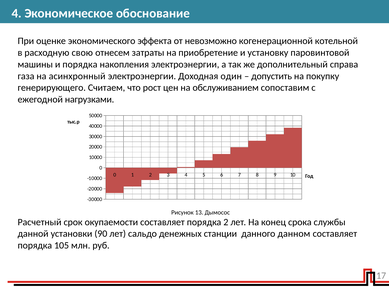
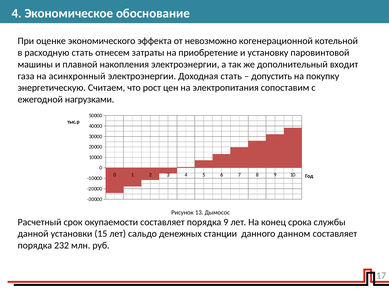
расходную свою: свою -> стать (82, 53)
и порядка: порядка -> плавной (80, 64)
справа: справа -> входит (344, 64)
Доходная один: один -> стать (231, 76)
генерирующего: генерирующего -> энергетическую (52, 88)
обслуживанием: обслуживанием -> электропитания (226, 88)
порядка 2: 2 -> 9 (226, 222)
90: 90 -> 15 (101, 234)
105: 105 -> 232 (62, 245)
